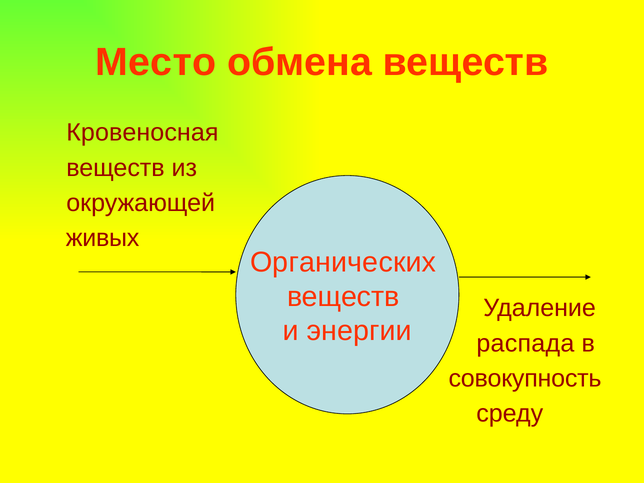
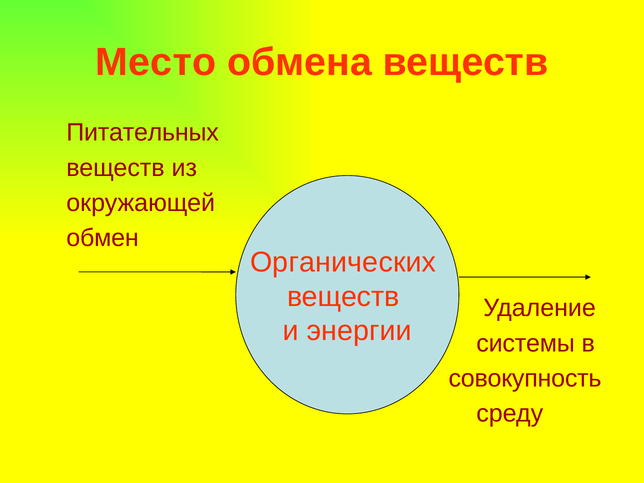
Кровеносная: Кровеносная -> Питательных (143, 133)
живых: живых -> обмен (103, 238)
распада: распада -> системы (526, 343)
